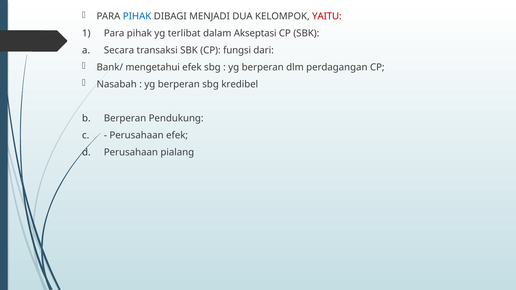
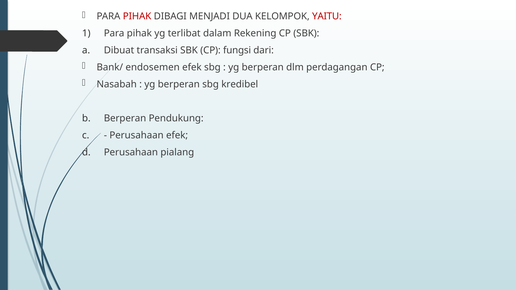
PIHAK colour: blue -> red (137, 16)
Akseptasi: Akseptasi -> Rekening (255, 33)
Secara: Secara -> Dibuat (119, 50)
mengetahui: mengetahui -> endosemen (153, 67)
